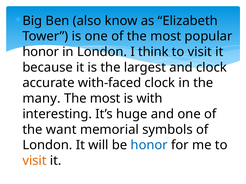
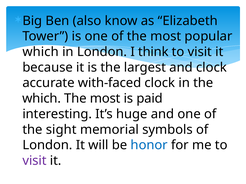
honor: honor -> which (41, 52)
many: many -> which (42, 99)
with: with -> paid (150, 99)
want: want -> sight (61, 130)
visit colour: orange -> purple (35, 161)
